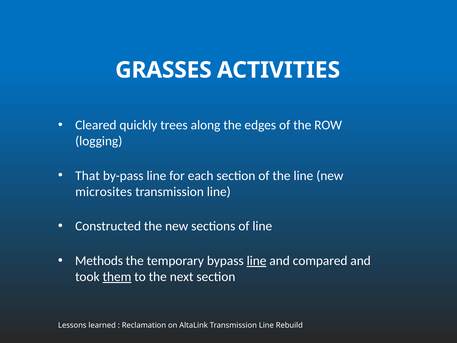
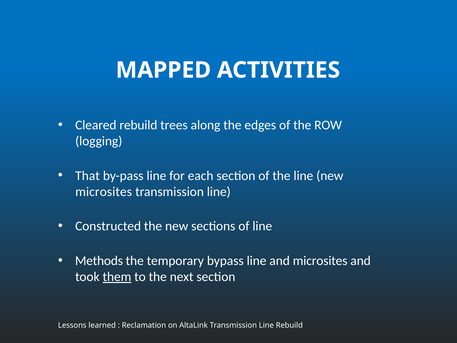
GRASSES: GRASSES -> MAPPED (163, 70)
Cleared quickly: quickly -> rebuild (138, 125)
line underline: present -> none (257, 261)
and compared: compared -> microsites (320, 261)
